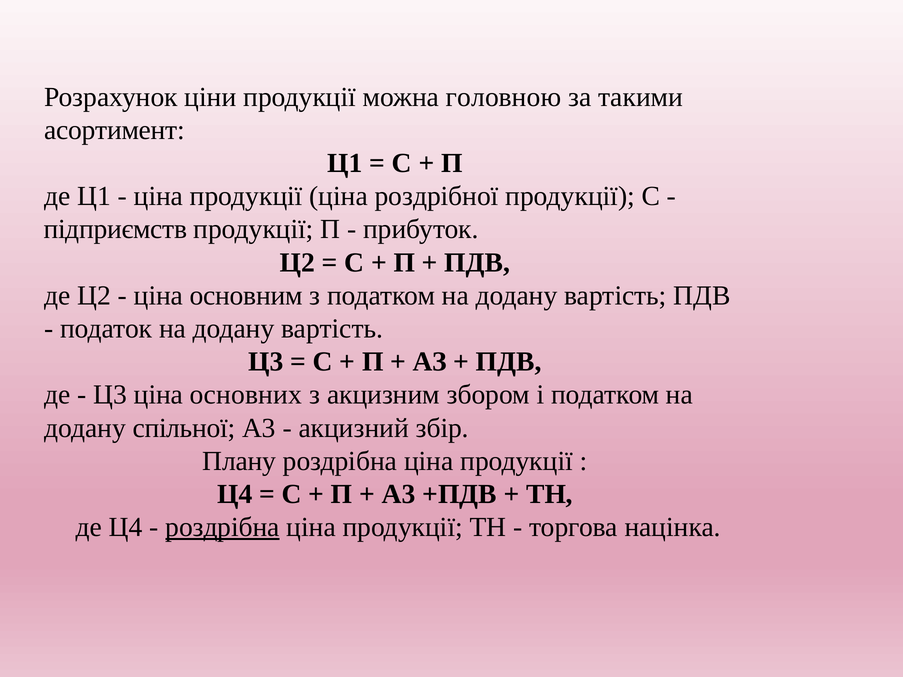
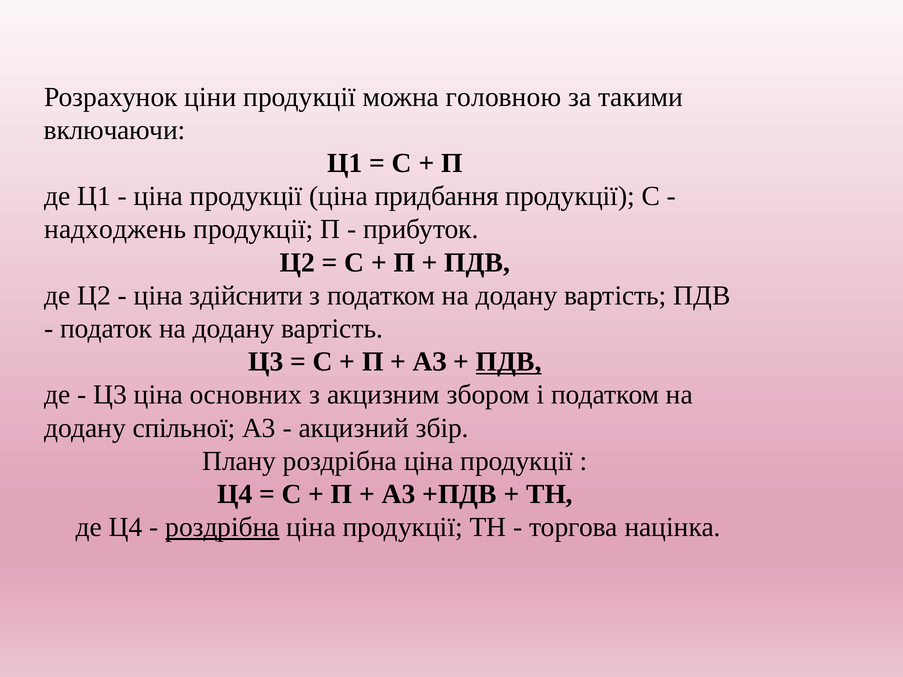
асортимент: асортимент -> включаючи (115, 130)
роздрібної: роздрібної -> придбання (437, 196)
підприємств: підприємств -> надходжень (115, 229)
основним: основним -> здійснити (246, 296)
ПДВ underline: none -> present (509, 362)
